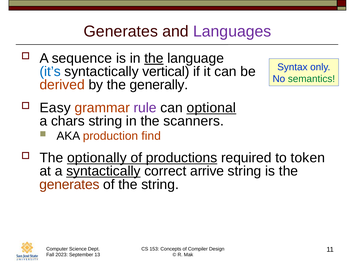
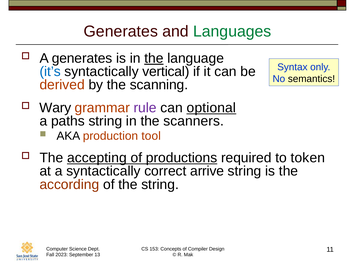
Languages colour: purple -> green (232, 31)
A sequence: sequence -> generates (82, 58)
semantics colour: green -> black (311, 79)
generally: generally -> scanning (159, 85)
Easy: Easy -> Wary (55, 108)
chars: chars -> paths (68, 121)
find: find -> tool (151, 136)
optionally: optionally -> accepting (97, 157)
syntactically underline: present -> none (103, 171)
generates: generates -> according (69, 184)
